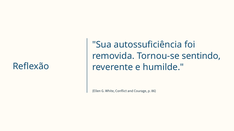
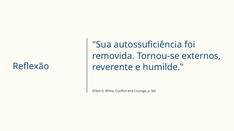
sentindo: sentindo -> externos (201, 56)
